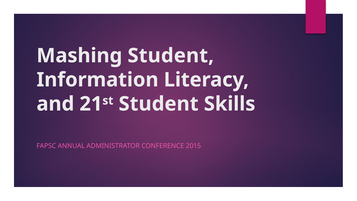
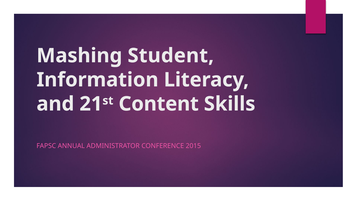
Student: Student -> Content (159, 104)
